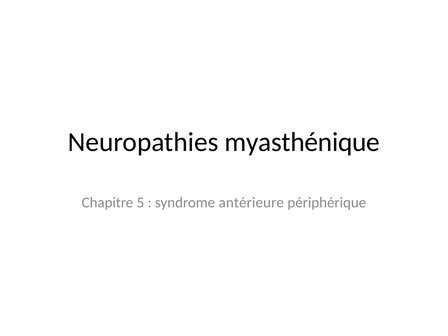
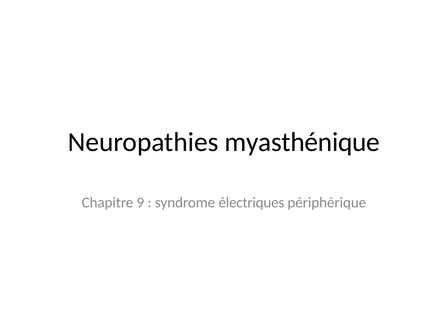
5: 5 -> 9 (140, 203)
antérieure: antérieure -> électriques (251, 203)
